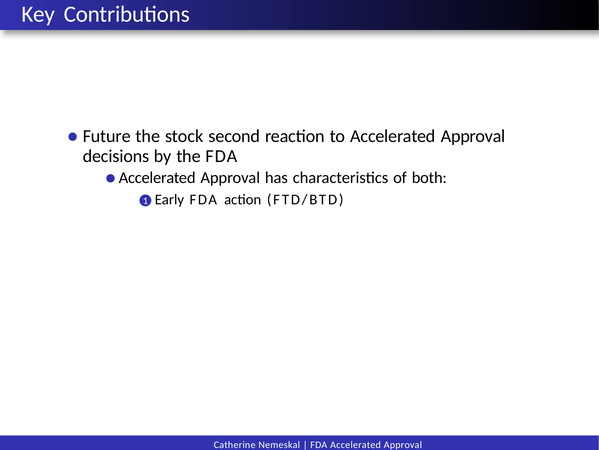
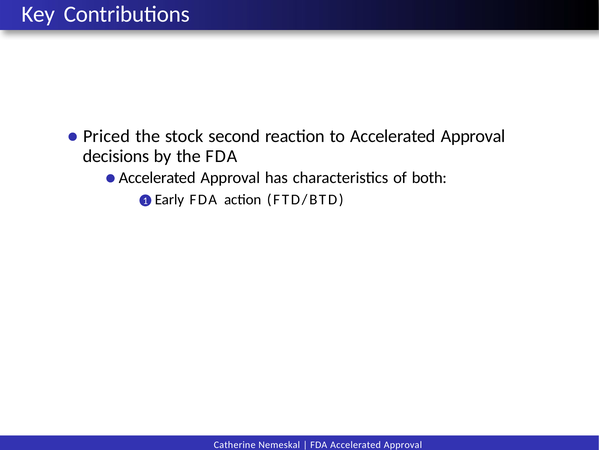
Future: Future -> Priced (107, 136)
